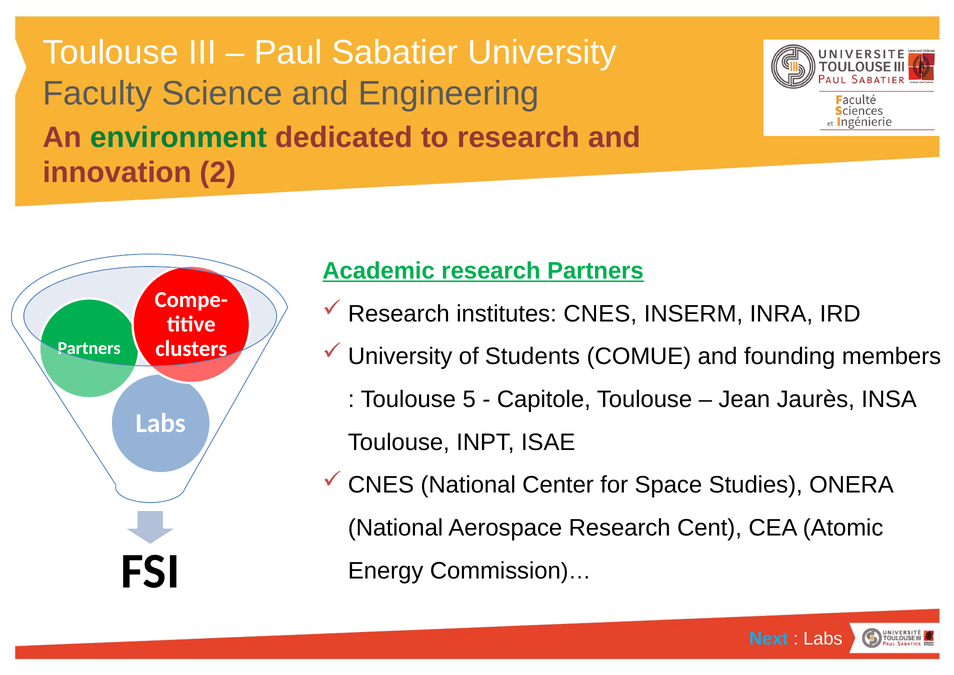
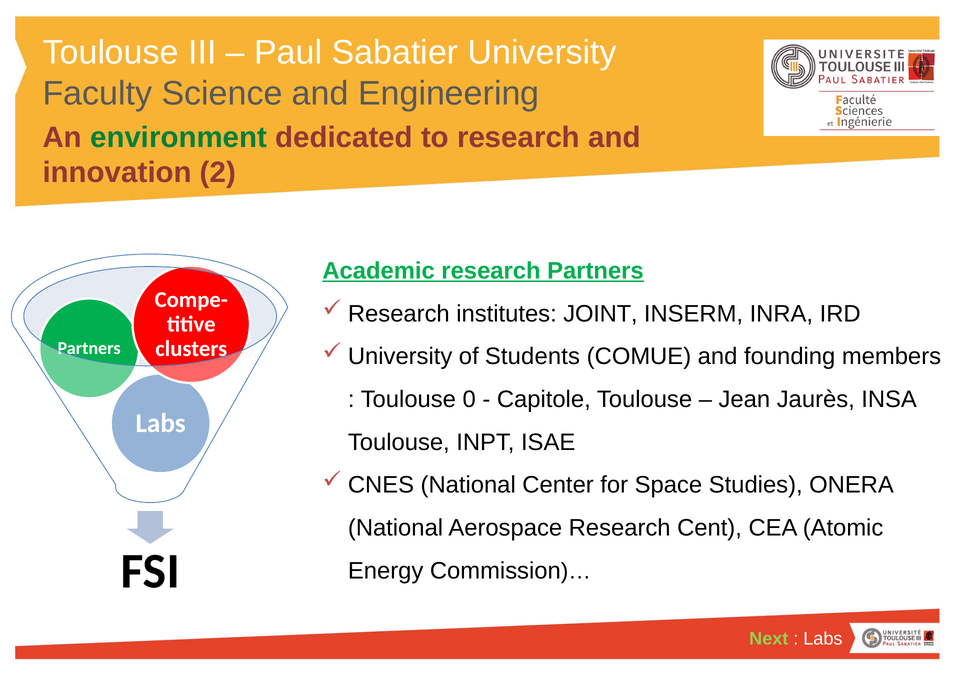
CNES: CNES -> JOINT (600, 314)
5: 5 -> 0 (469, 399)
Next colour: light blue -> light green (769, 639)
